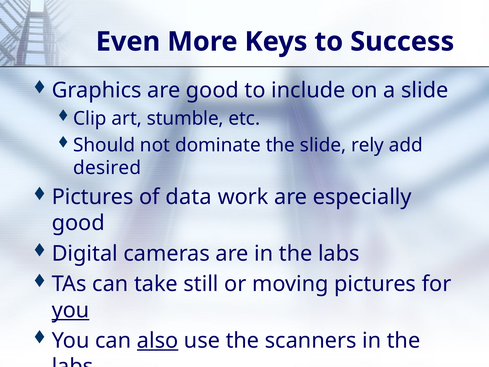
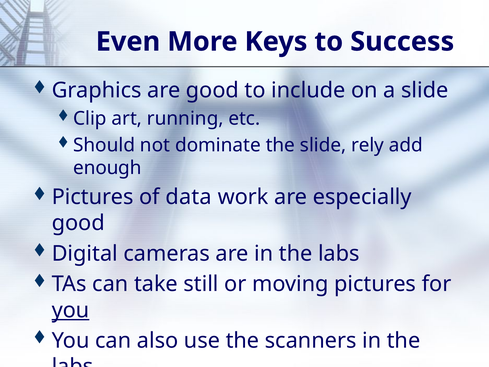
stumble: stumble -> running (185, 118)
desired: desired -> enough (107, 168)
also underline: present -> none (158, 340)
